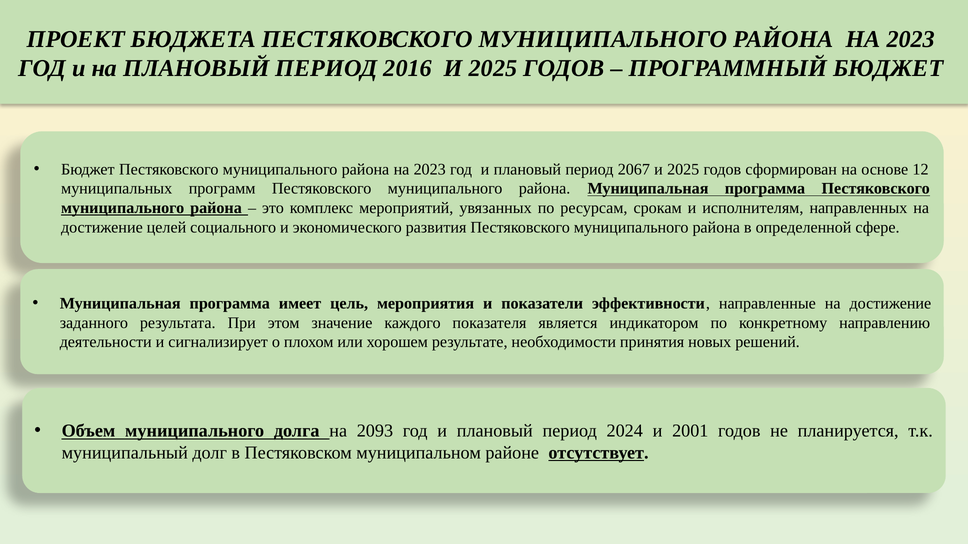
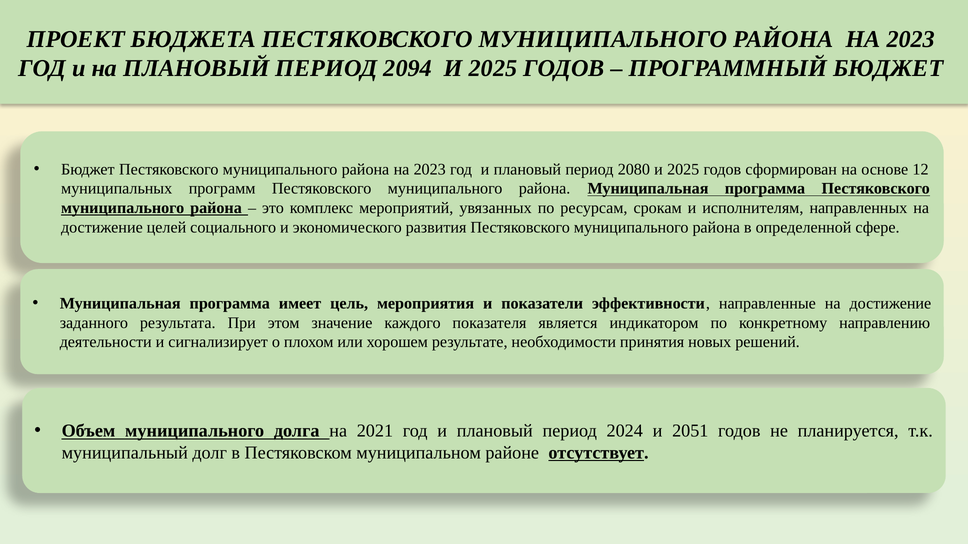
2016: 2016 -> 2094 (408, 68)
2067: 2067 -> 2080 (634, 169)
2093: 2093 -> 2021 (375, 431)
2001: 2001 -> 2051 (690, 431)
